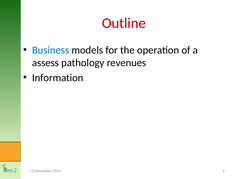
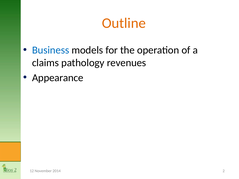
Outline colour: red -> orange (124, 23)
assess: assess -> claims (45, 63)
Information: Information -> Appearance (58, 78)
